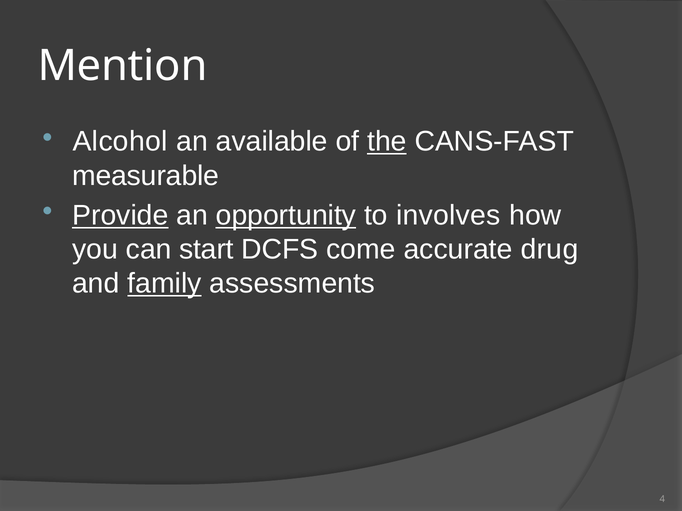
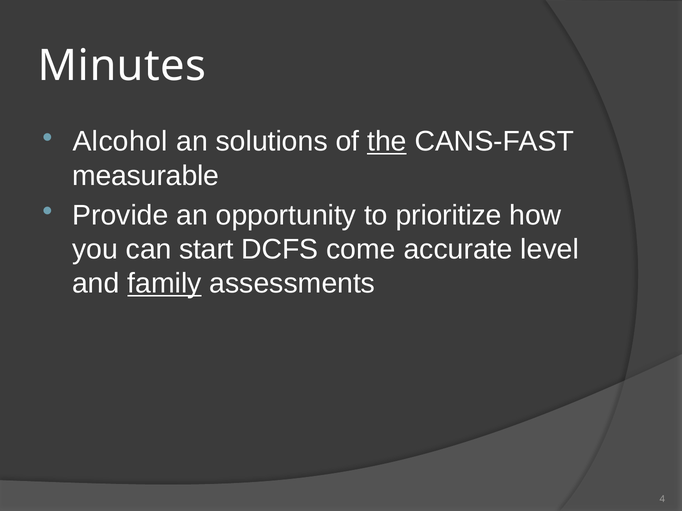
Mention: Mention -> Minutes (122, 66)
available: available -> solutions (272, 142)
Provide underline: present -> none (120, 216)
opportunity underline: present -> none (286, 216)
involves: involves -> prioritize (449, 216)
drug: drug -> level (550, 250)
